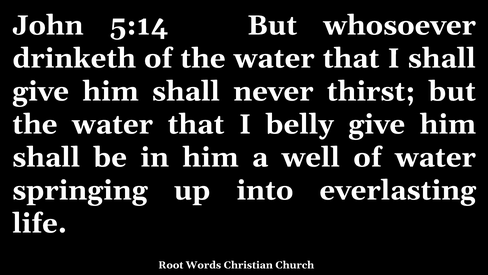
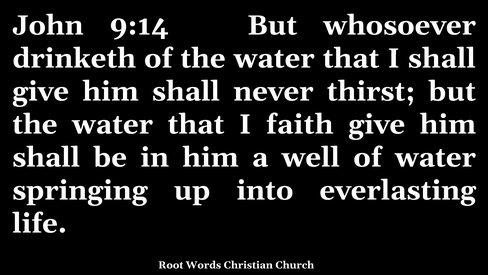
5:14: 5:14 -> 9:14 (139, 25)
belly: belly -> faith (300, 124)
